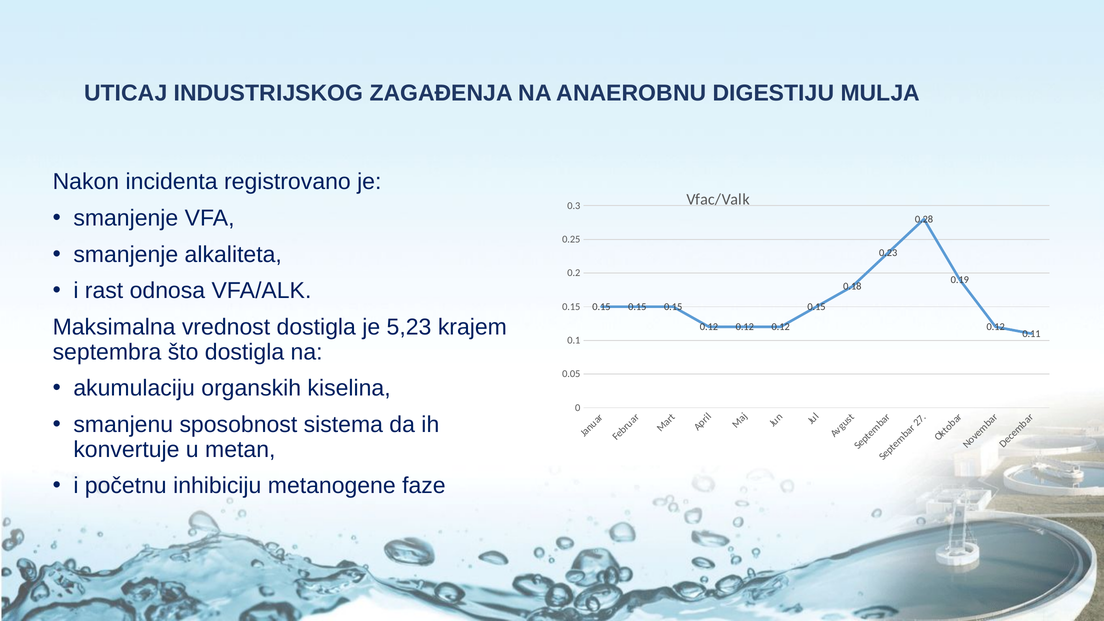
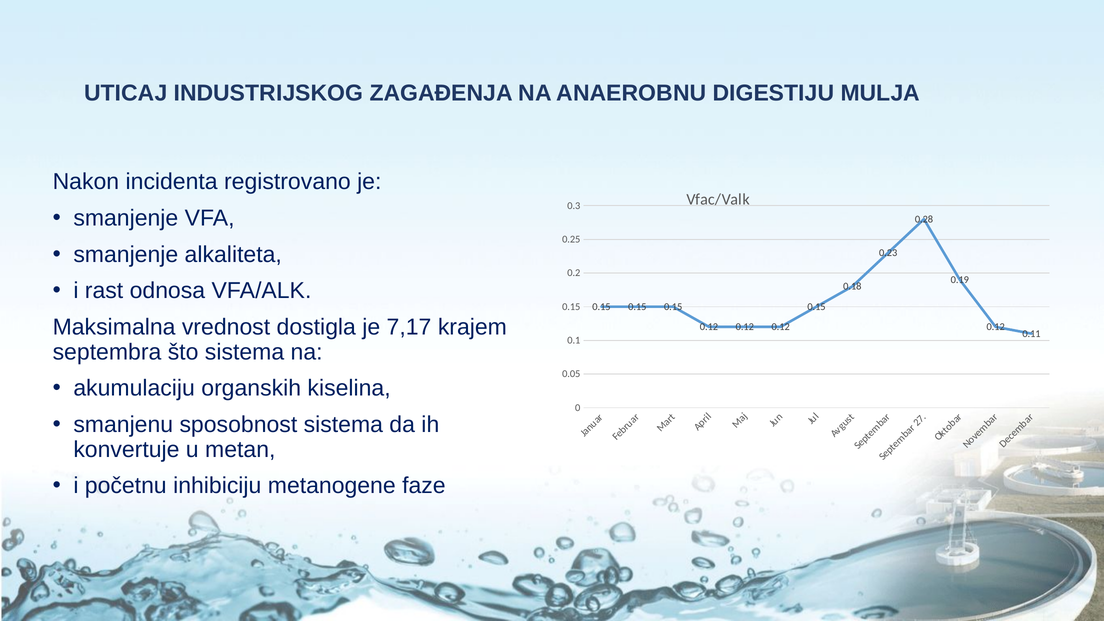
5,23: 5,23 -> 7,17 (409, 327)
što dostigla: dostigla -> sistema (245, 352)
